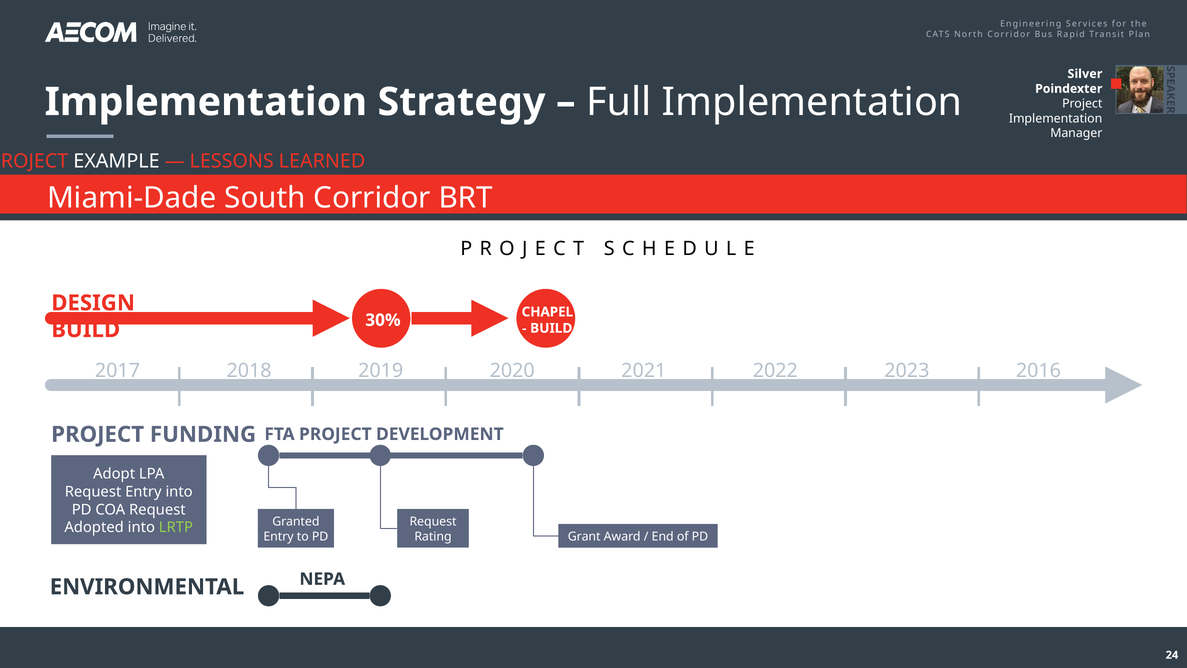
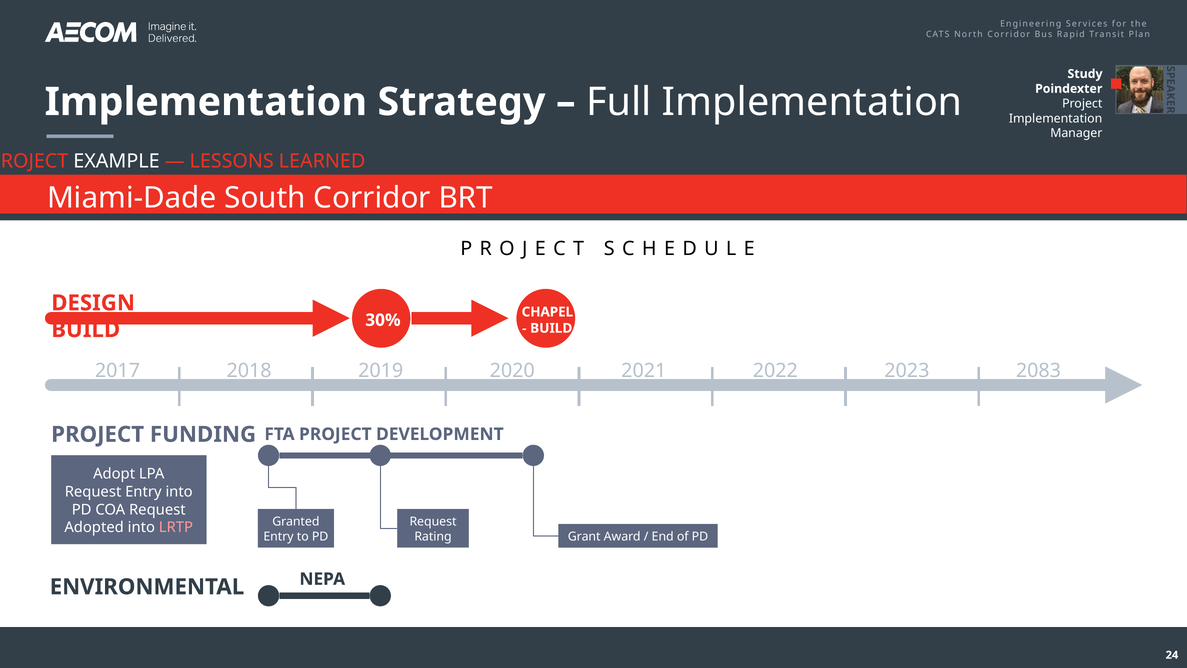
Silver: Silver -> Study (1085, 74)
2016: 2016 -> 2083 (1038, 370)
LRTP colour: light green -> pink (176, 527)
